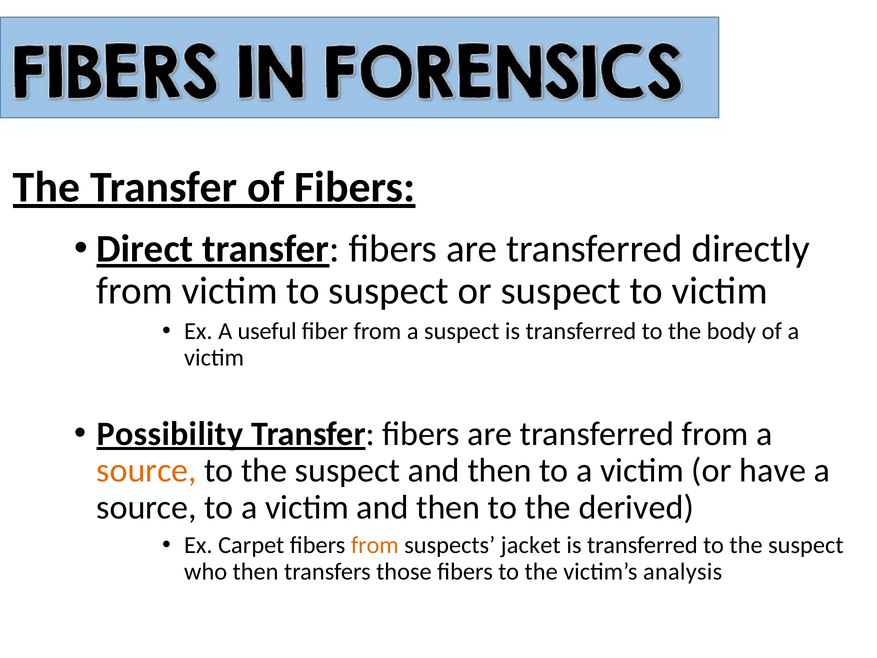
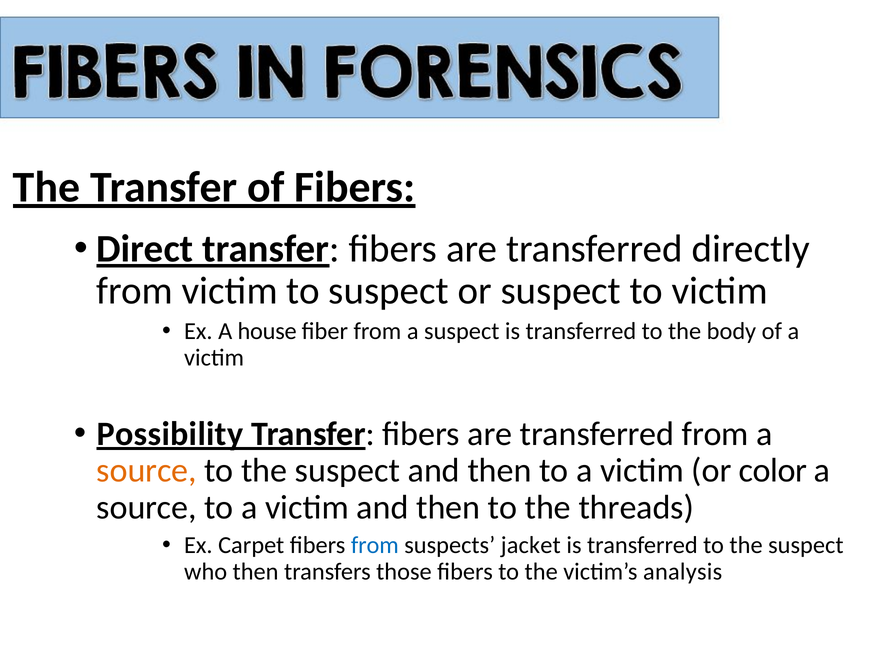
useful: useful -> house (267, 331)
have: have -> color (773, 471)
derived: derived -> threads (636, 507)
from colour: orange -> blue (375, 545)
